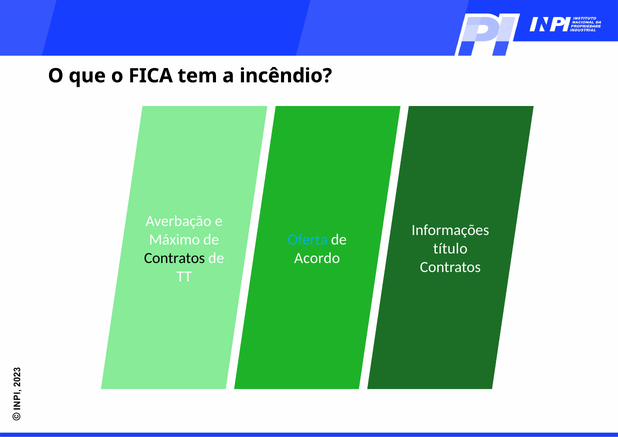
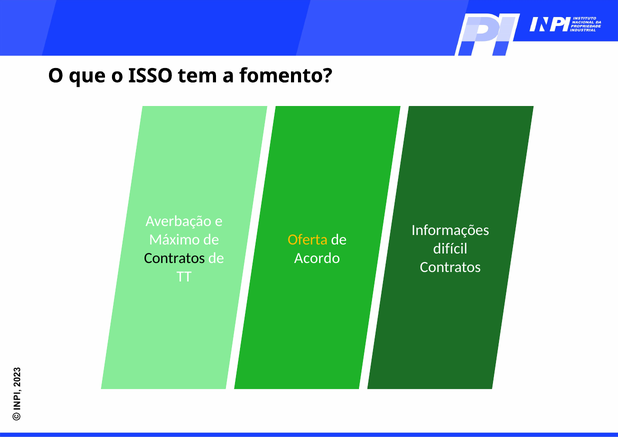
FICA: FICA -> ISSO (151, 76)
incêndio: incêndio -> fomento (286, 76)
Oferta colour: light blue -> yellow (308, 239)
título: título -> difícil (450, 249)
